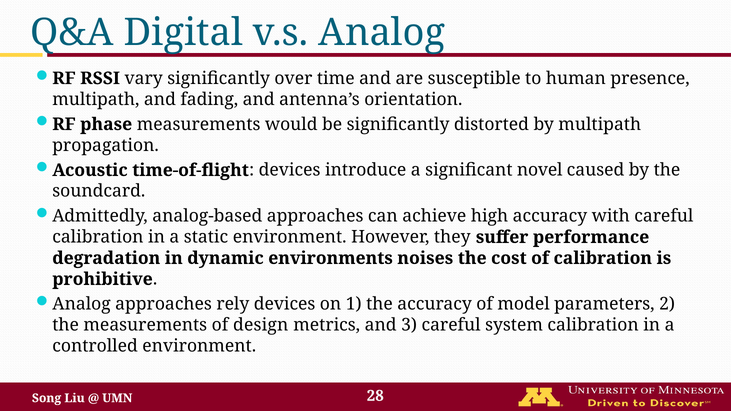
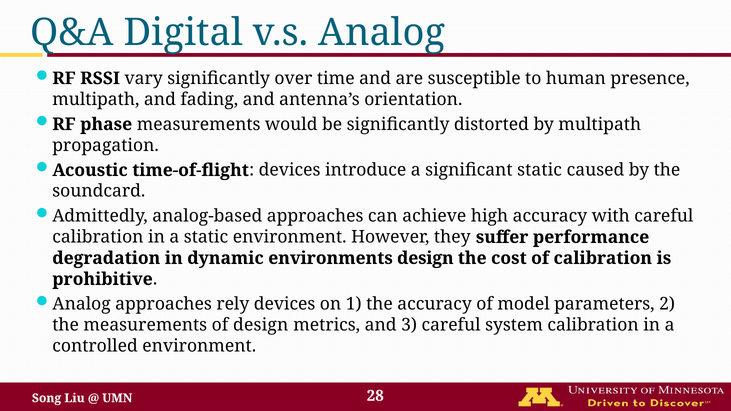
significant novel: novel -> static (540, 170)
environments noises: noises -> design (425, 258)
